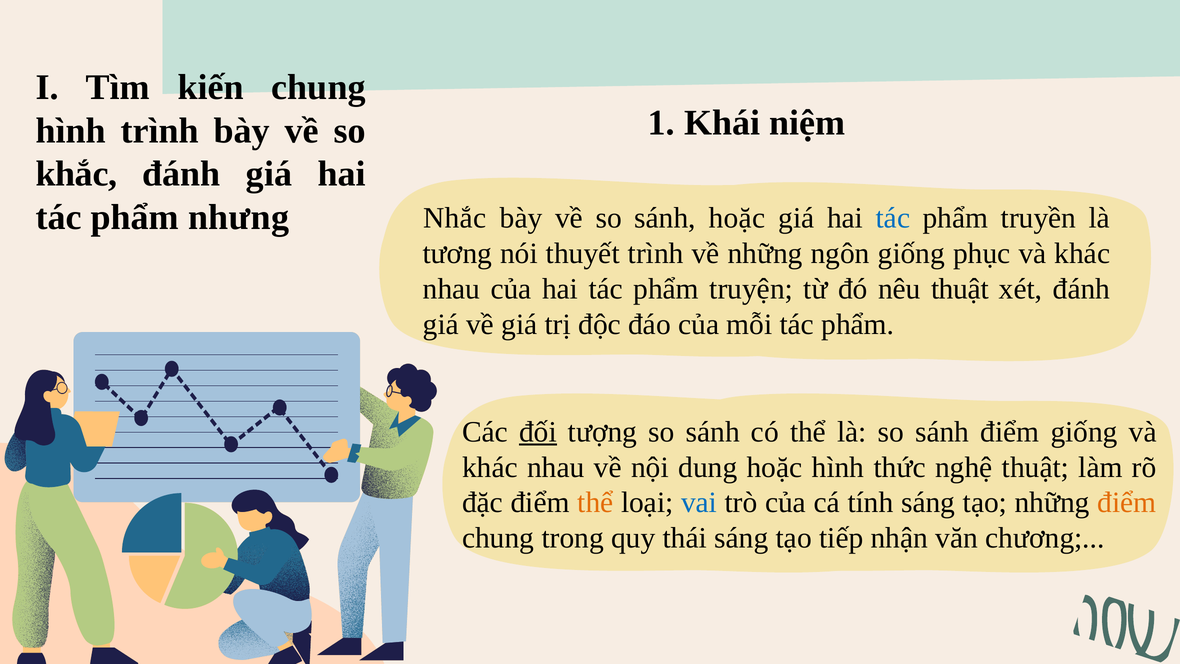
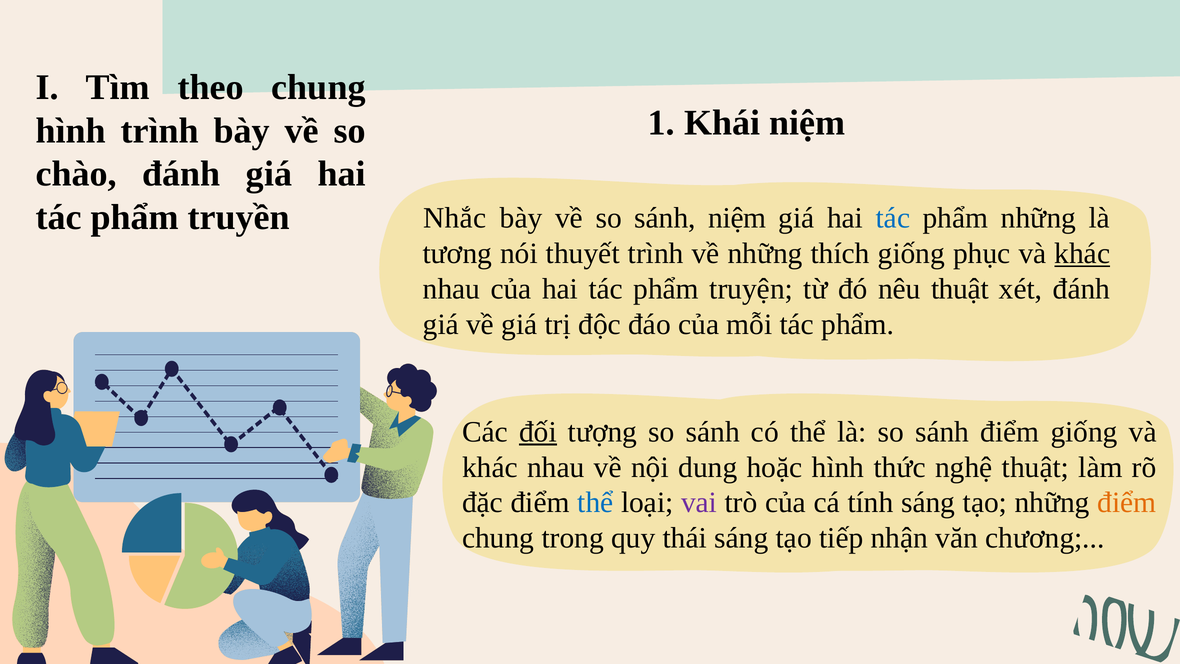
kiến: kiến -> theo (211, 87)
khắc: khắc -> chào (76, 174)
nhưng: nhưng -> truyền (239, 217)
sánh hoặc: hoặc -> niệm (737, 218)
phẩm truyền: truyền -> những (1038, 218)
ngôn: ngôn -> thích (840, 254)
khác underline: none -> present (1082, 254)
thể colour: orange -> blue (595, 503)
vai colour: blue -> purple (699, 503)
